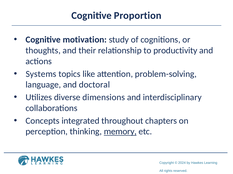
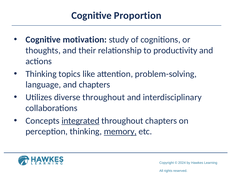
Systems: Systems -> Thinking (41, 74)
and doctoral: doctoral -> chapters (94, 85)
diverse dimensions: dimensions -> throughout (104, 98)
integrated underline: none -> present (81, 121)
